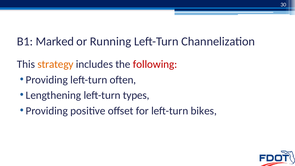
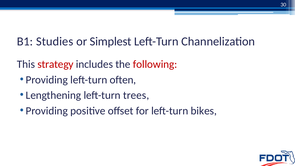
Marked: Marked -> Studies (55, 41)
Running: Running -> Simplest (111, 41)
strategy colour: orange -> red (55, 64)
types: types -> trees (136, 95)
